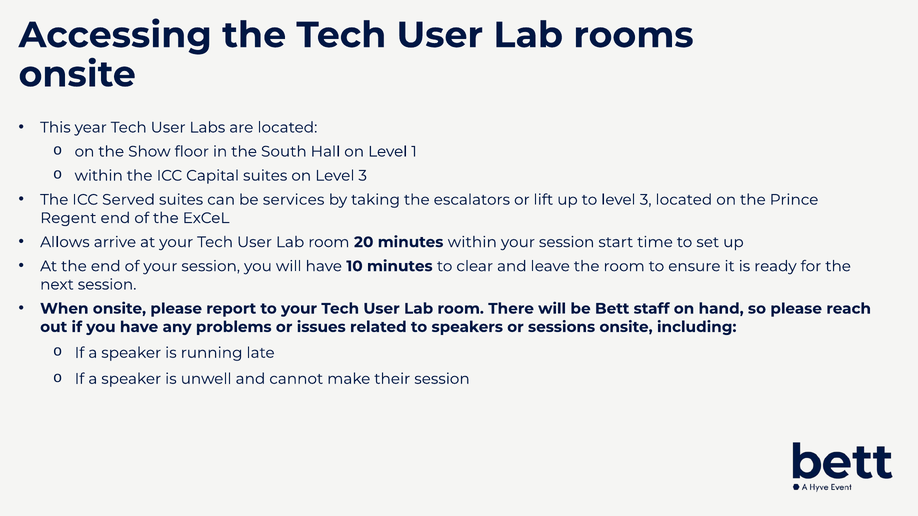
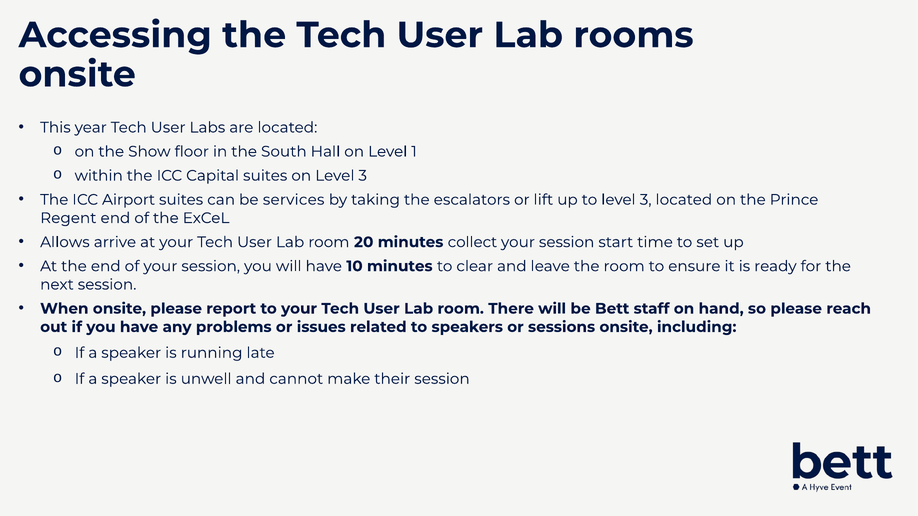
Served: Served -> Airport (129, 200)
minutes within: within -> collect (472, 242)
